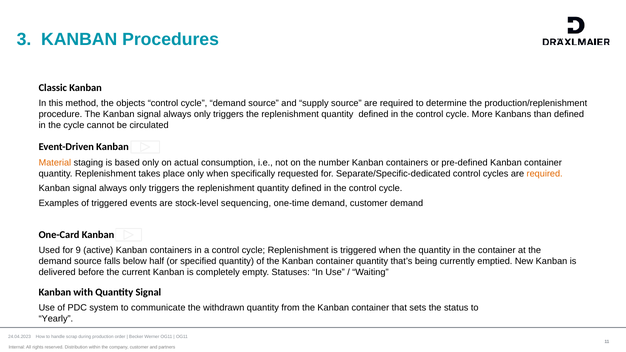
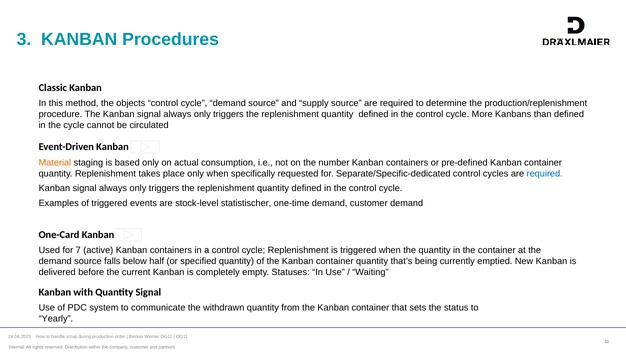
required colour: orange -> blue (545, 174)
sequencing: sequencing -> statistischer (246, 203)
9: 9 -> 7 (78, 250)
